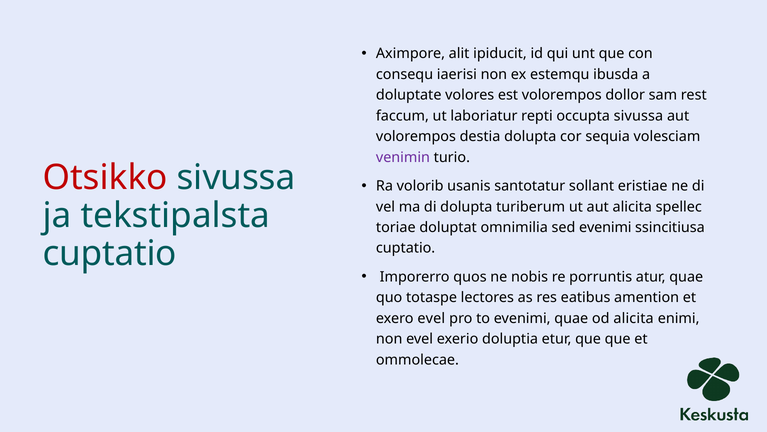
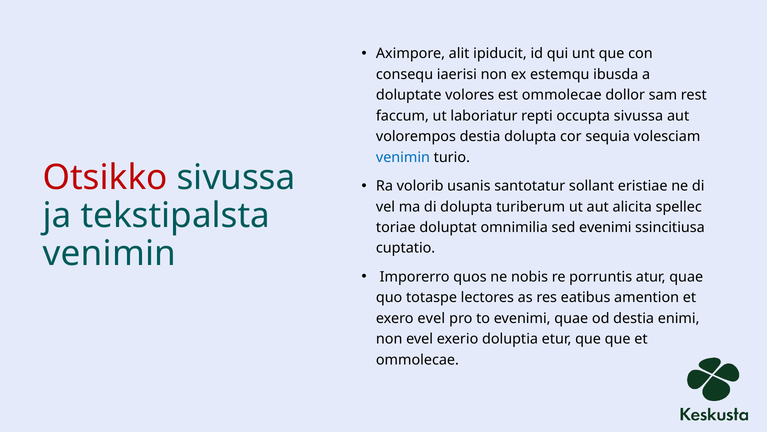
est volorempos: volorempos -> ommolecae (562, 95)
venimin colour: purple -> blue (403, 157)
cuptatio: cuptatio -> venimin (109, 253)
od alicita: alicita -> destia (634, 318)
